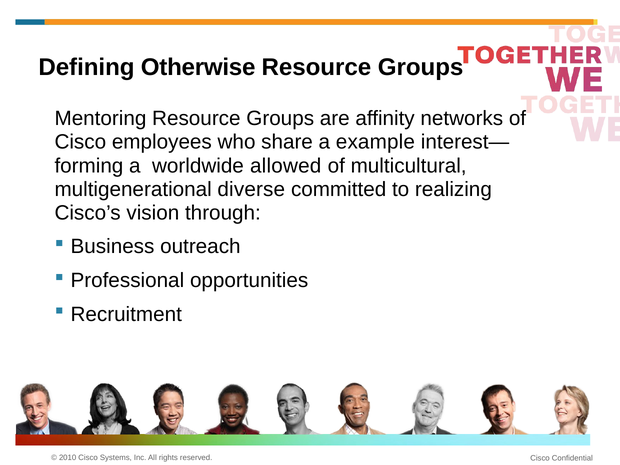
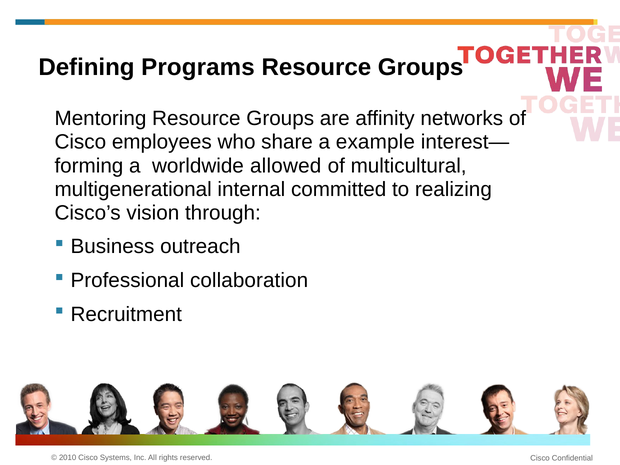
Otherwise: Otherwise -> Programs (198, 67)
diverse: diverse -> internal (251, 189)
opportunities: opportunities -> collaboration (249, 281)
